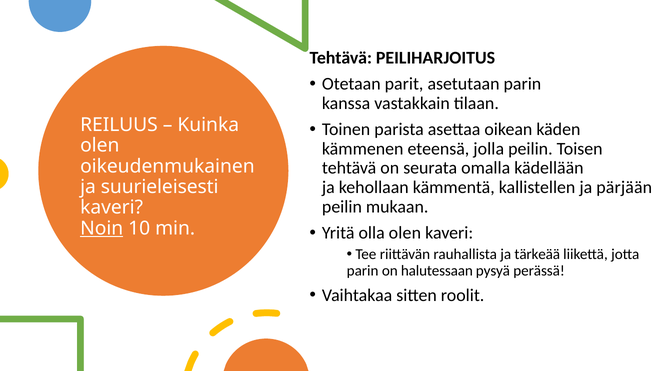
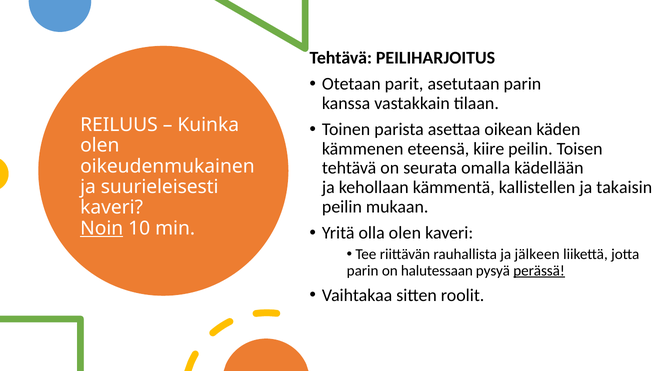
jolla: jolla -> kiire (489, 149)
pärjään: pärjään -> takaisin (624, 188)
tärkeää: tärkeää -> jälkeen (537, 254)
perässä underline: none -> present (539, 271)
